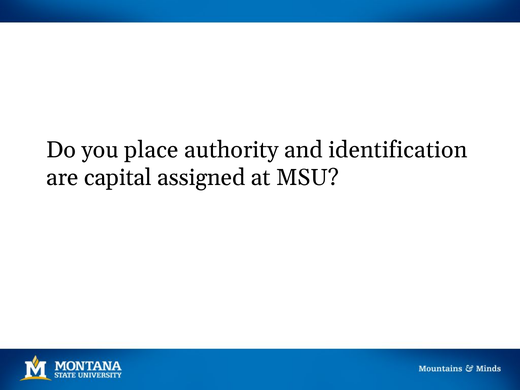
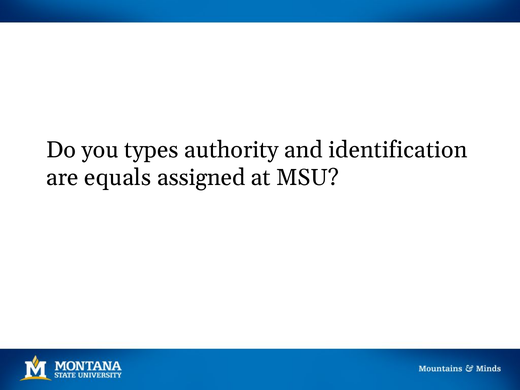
place: place -> types (151, 150)
capital: capital -> equals (118, 178)
